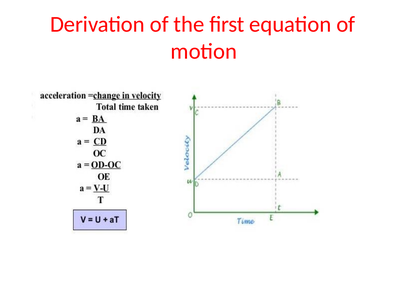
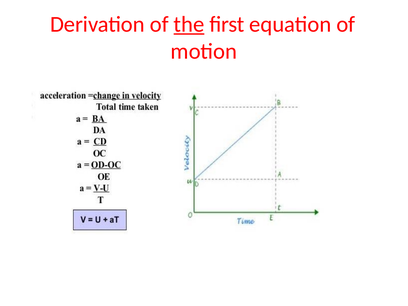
the underline: none -> present (189, 24)
